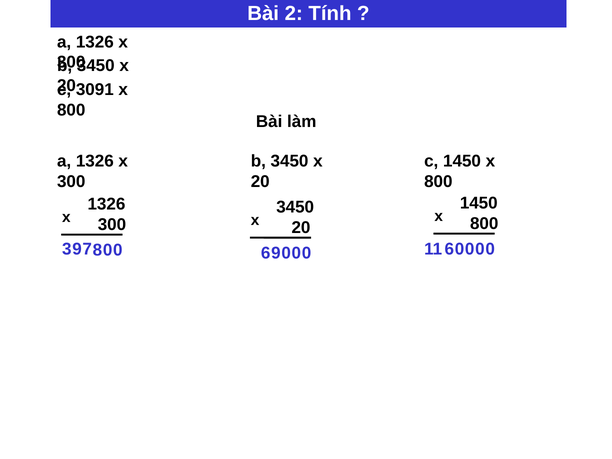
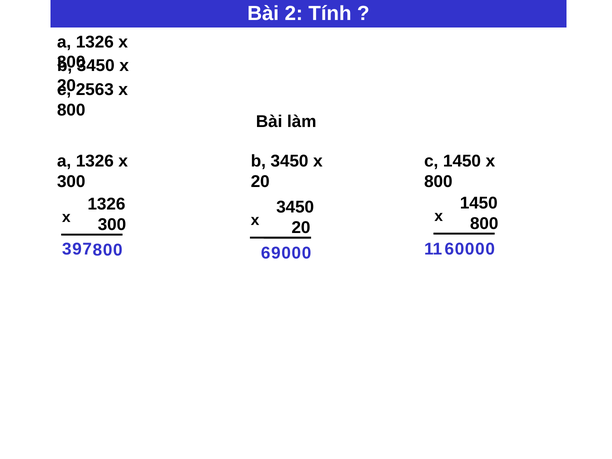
3091: 3091 -> 2563 (95, 90)
